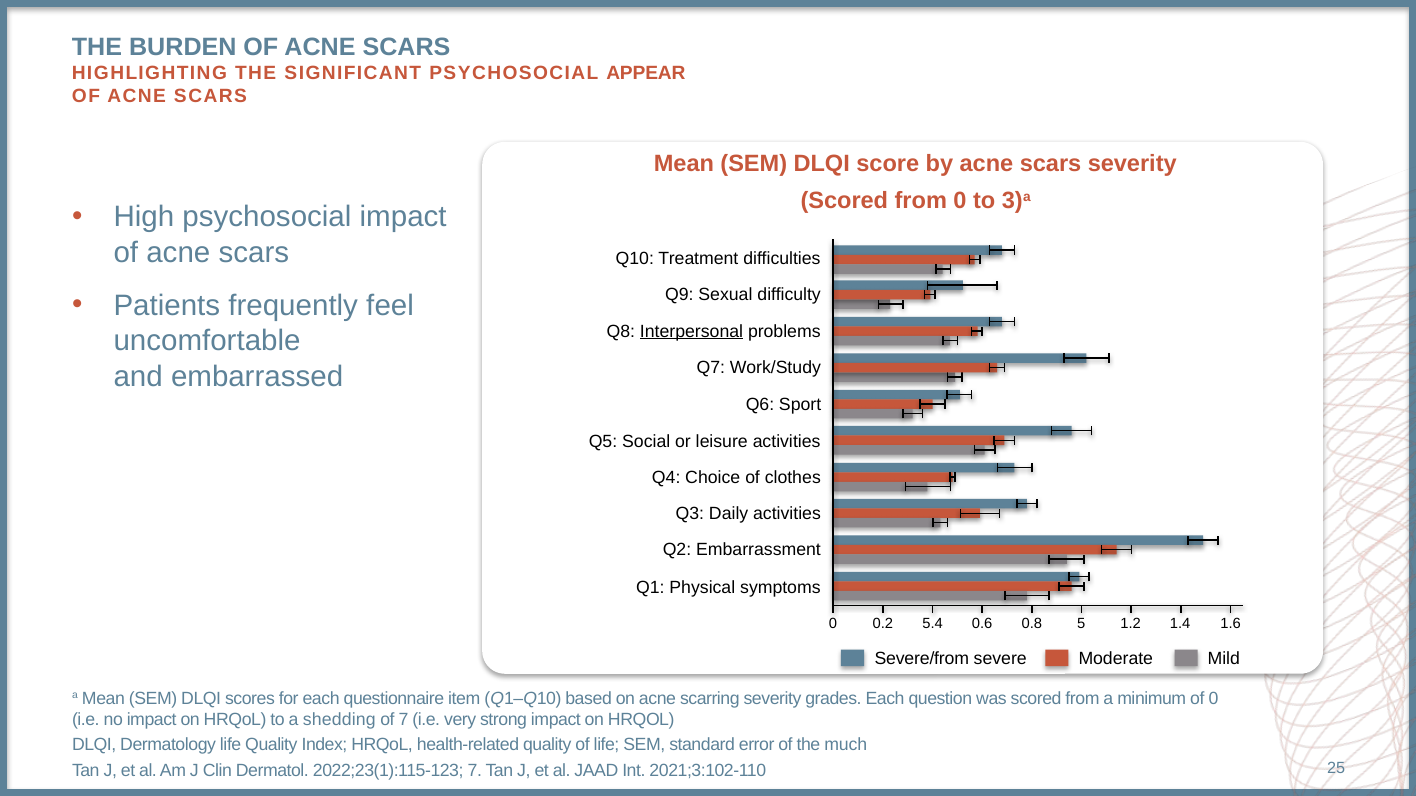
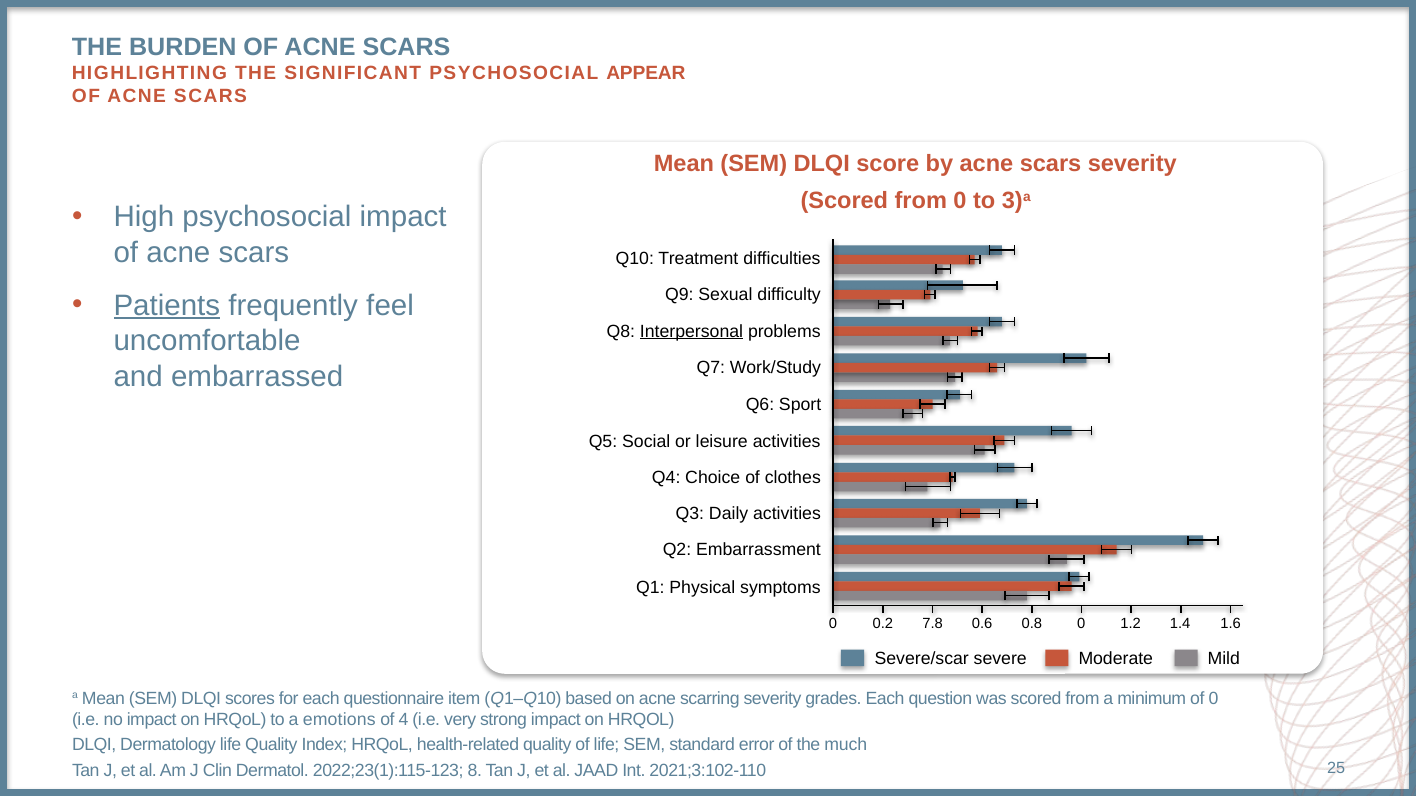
Patients underline: none -> present (167, 306)
5.4: 5.4 -> 7.8 (933, 624)
0.8 5: 5 -> 0 (1081, 624)
Severe/from: Severe/from -> Severe/scar (922, 659)
shedding: shedding -> emotions (339, 720)
of 7: 7 -> 4 (404, 720)
2022;23(1):115-123 7: 7 -> 8 (475, 771)
